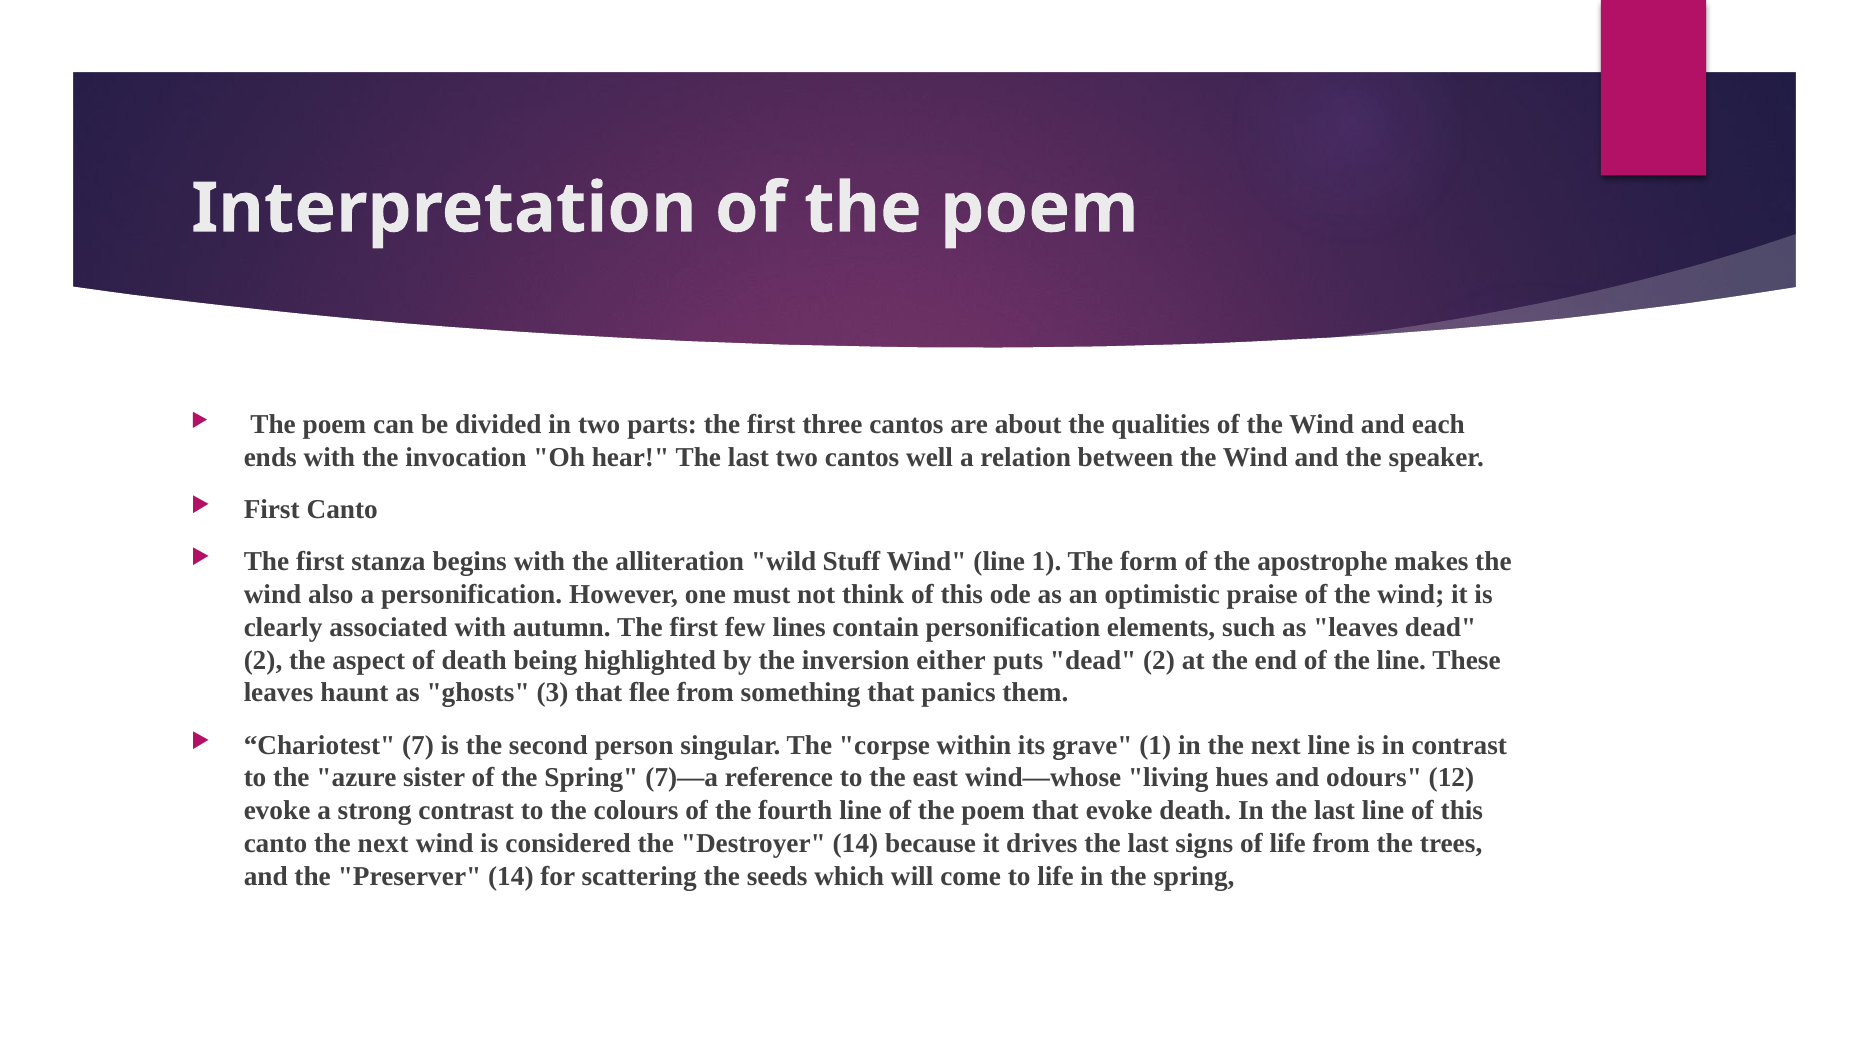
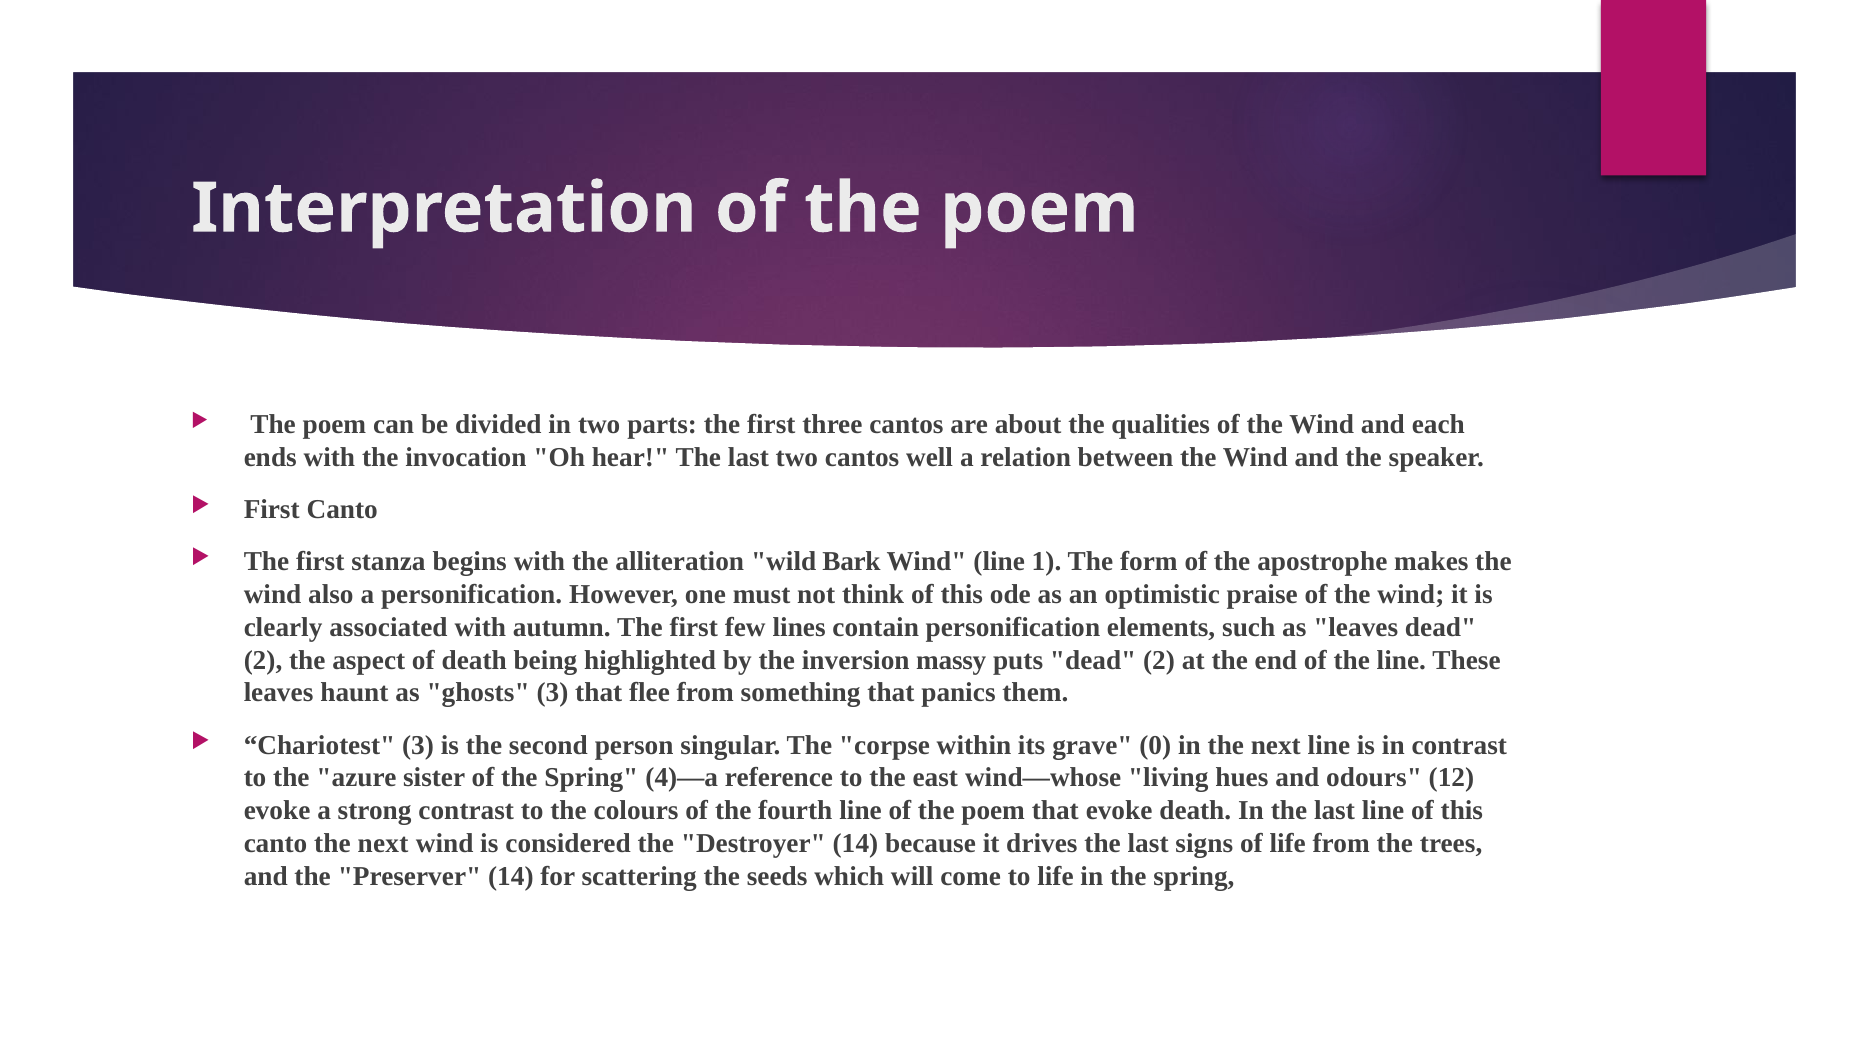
Stuff: Stuff -> Bark (851, 562)
either: either -> massy (951, 660)
Chariotest 7: 7 -> 3 (418, 745)
grave 1: 1 -> 0 (1155, 745)
7)—a: 7)—a -> 4)—a (682, 778)
